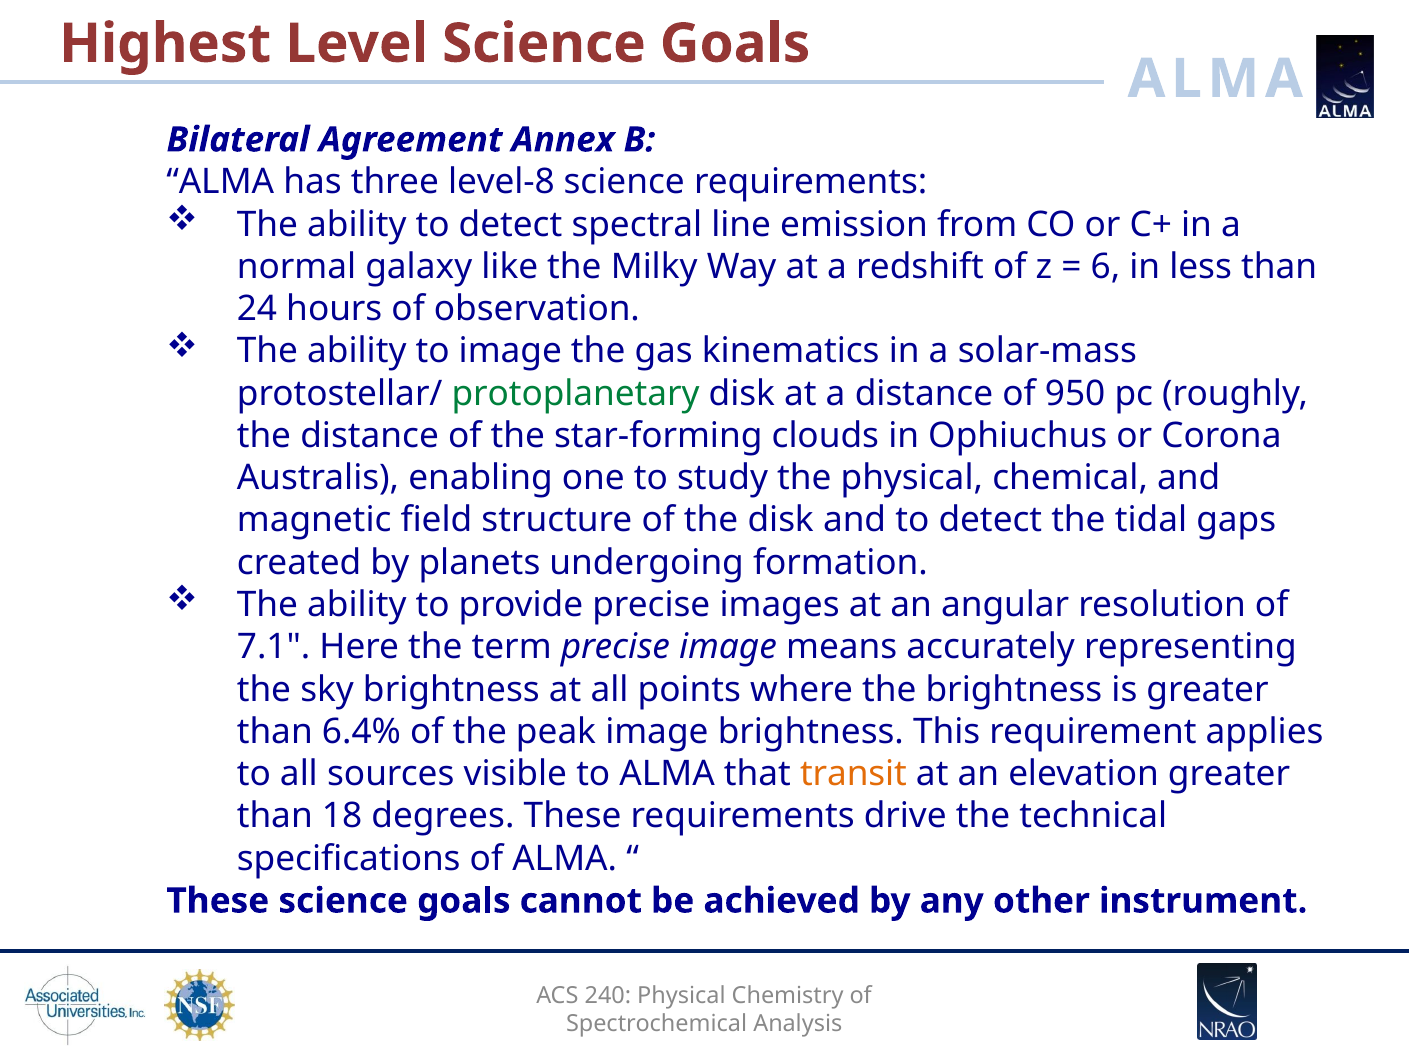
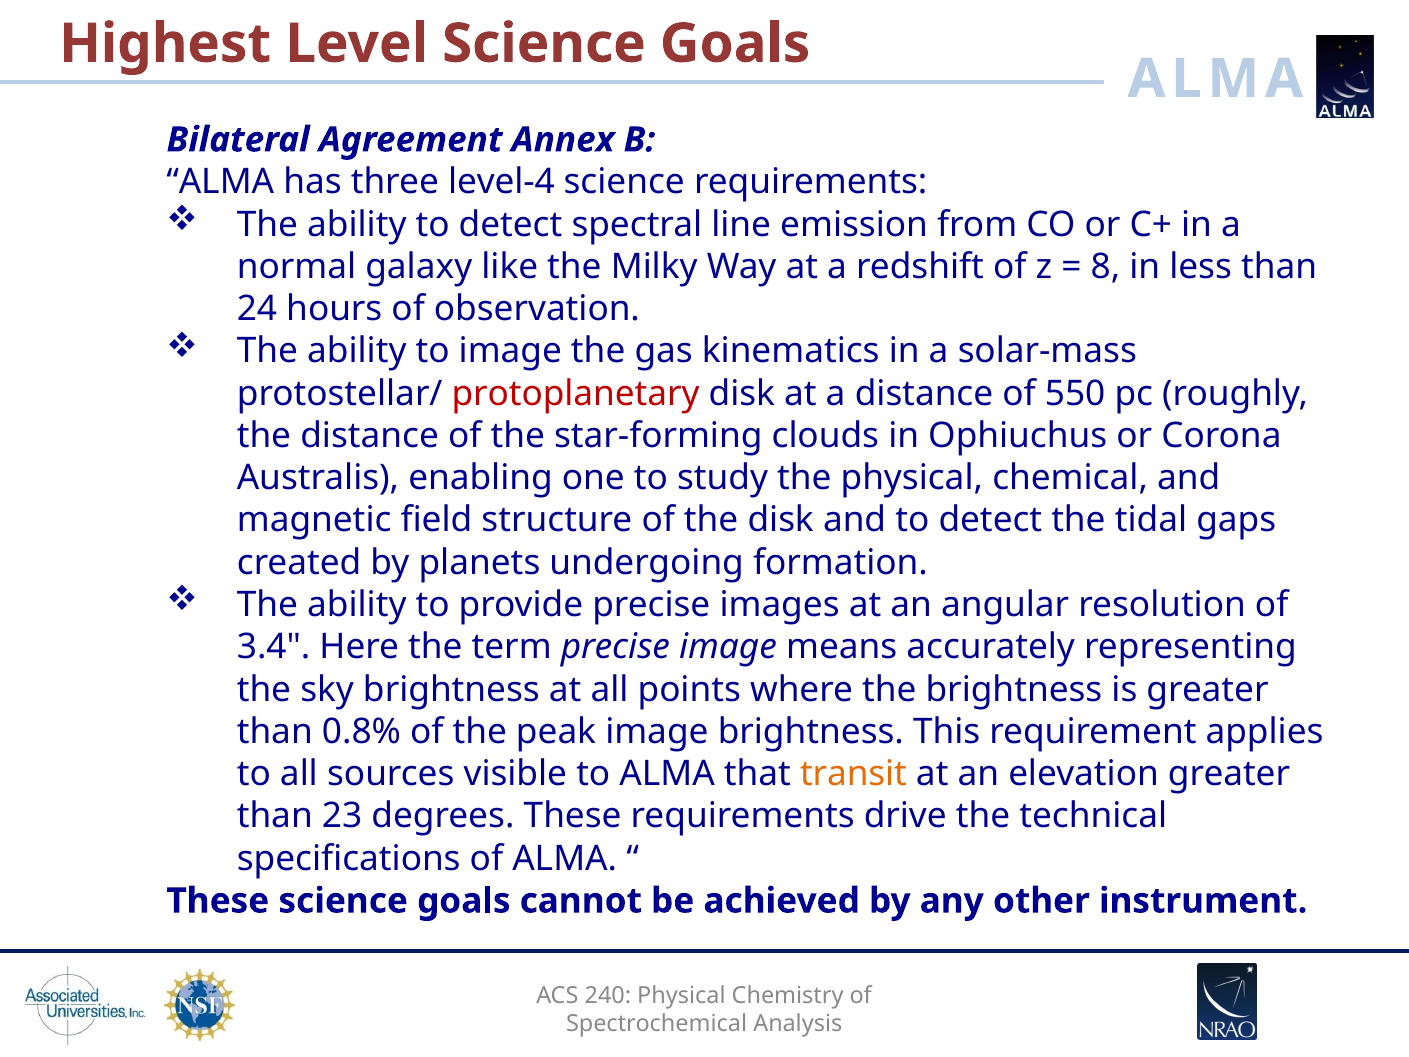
level-8: level-8 -> level-4 (501, 182)
6: 6 -> 8 (1105, 267)
protoplanetary colour: green -> red (576, 393)
950: 950 -> 550 (1075, 393)
7.1: 7.1 -> 3.4 (274, 647)
6.4%: 6.4% -> 0.8% (361, 732)
18: 18 -> 23 (342, 816)
